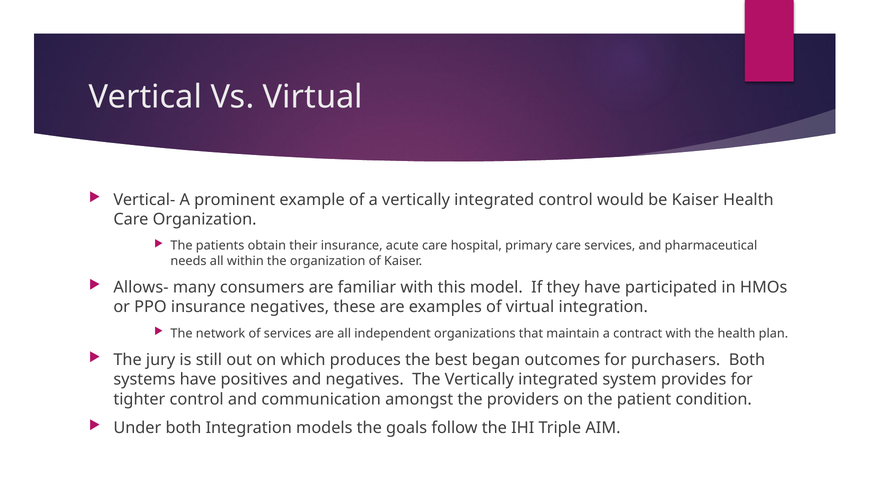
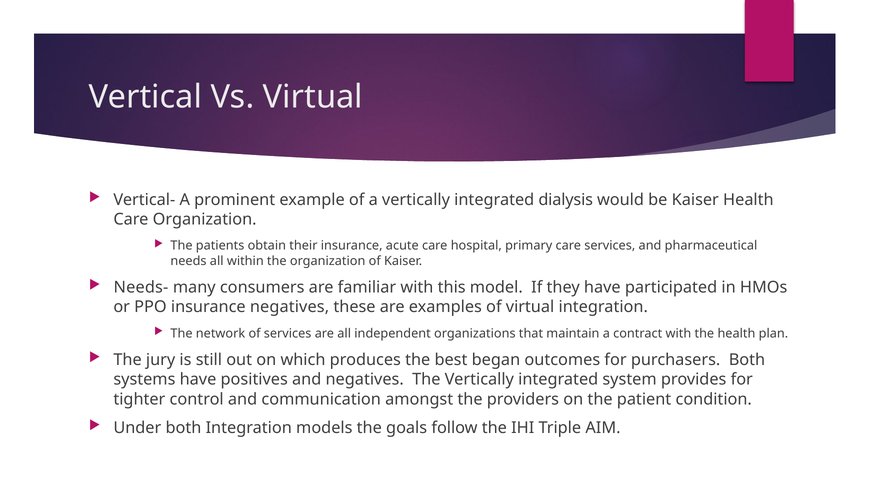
integrated control: control -> dialysis (566, 200)
Allows-: Allows- -> Needs- (141, 288)
